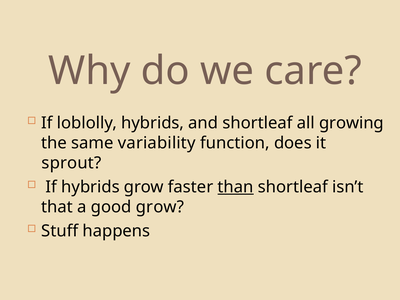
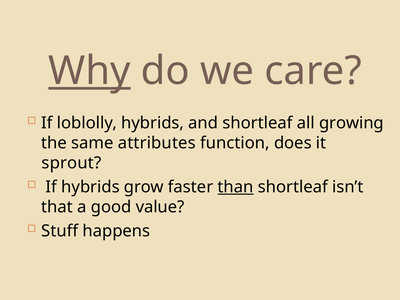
Why underline: none -> present (89, 71)
variability: variability -> attributes (157, 143)
good grow: grow -> value (160, 207)
